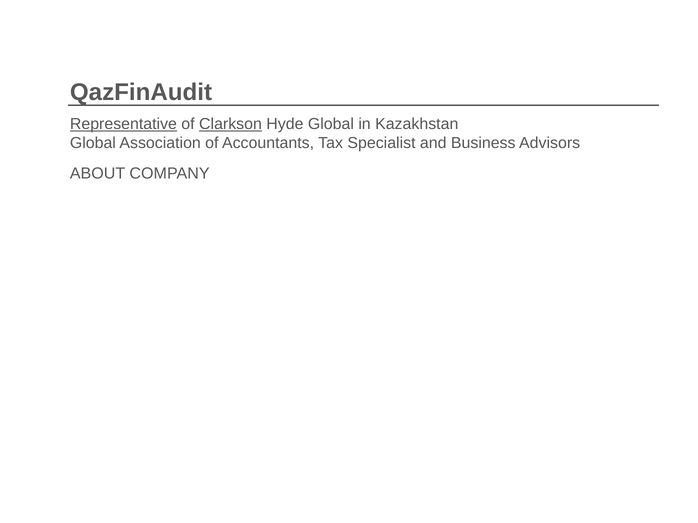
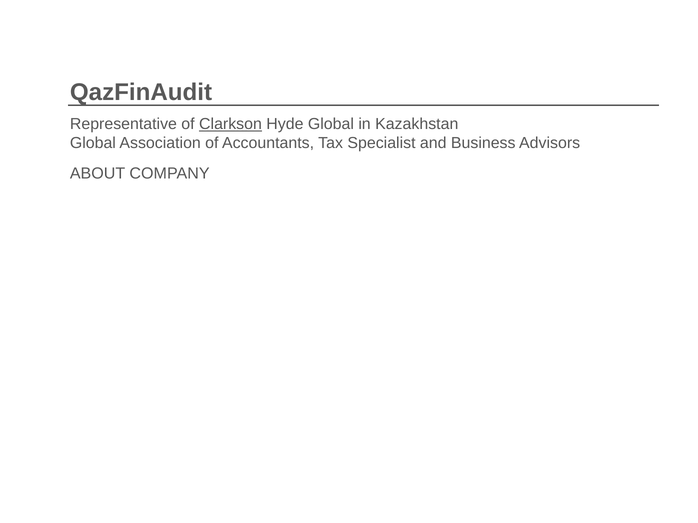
Representative underline: present -> none (123, 124)
